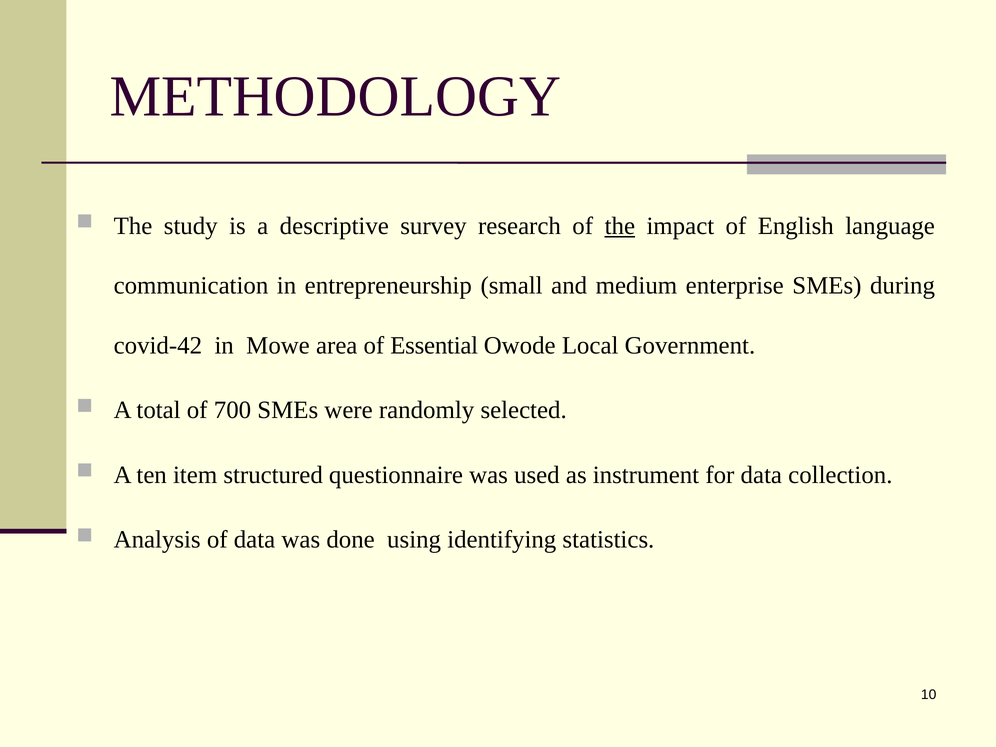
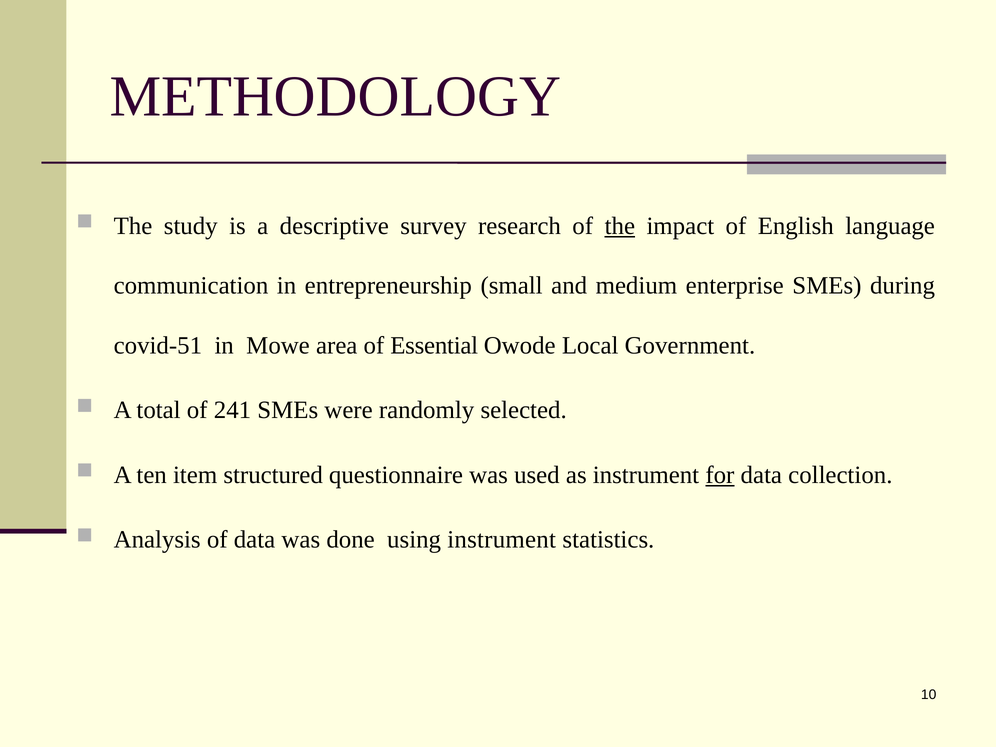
covid-42: covid-42 -> covid-51 (158, 345)
700: 700 -> 241 (233, 410)
for underline: none -> present (720, 475)
using identifying: identifying -> instrument (502, 540)
